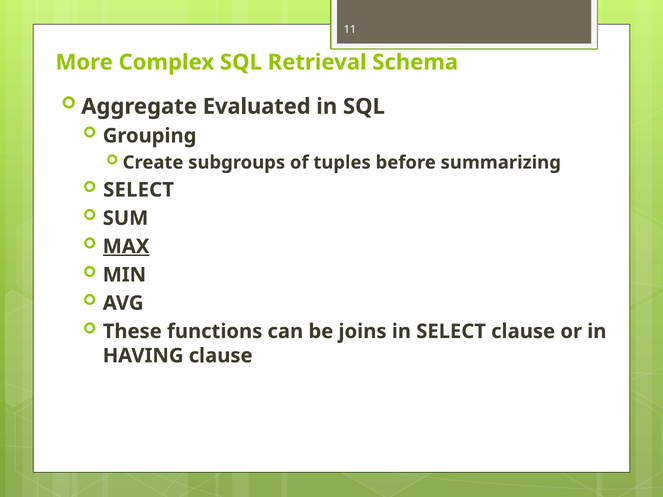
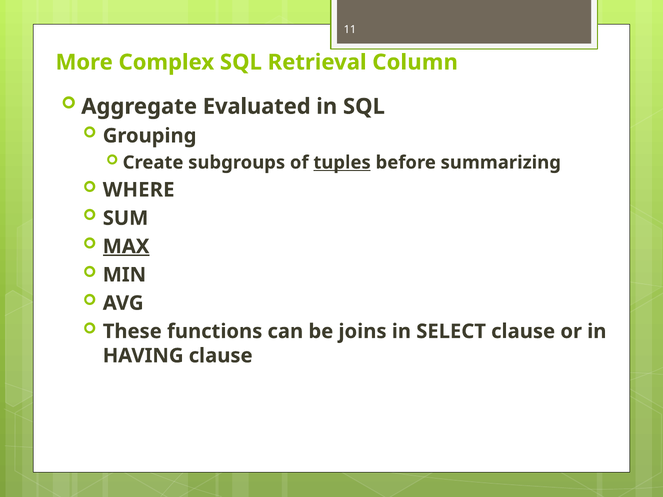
Schema: Schema -> Column (415, 62)
tuples underline: none -> present (342, 163)
SELECT: SELECT -> WHERE (139, 190)
